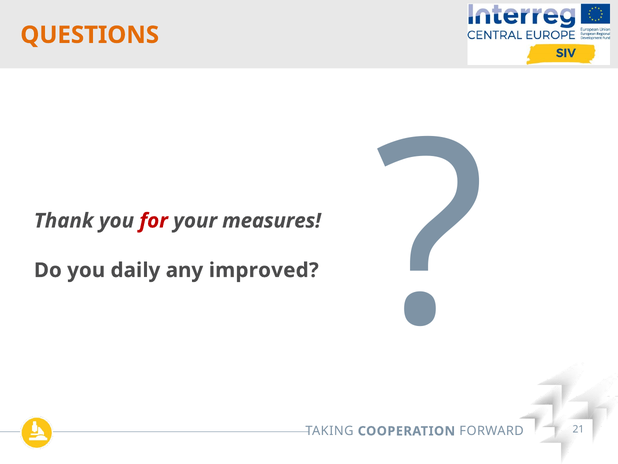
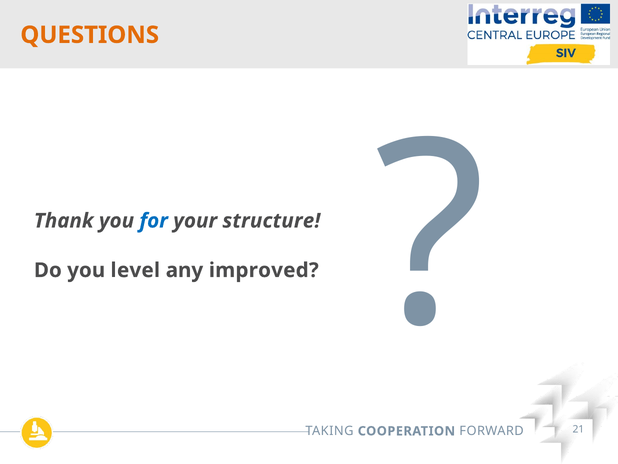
for colour: red -> blue (154, 221)
measures: measures -> structure (271, 221)
daily: daily -> level (135, 270)
